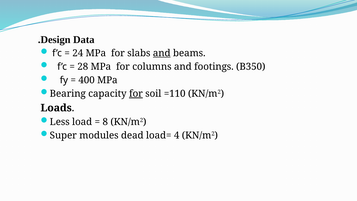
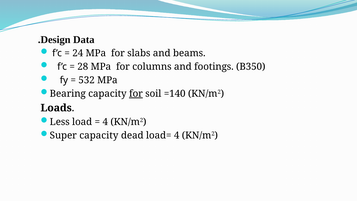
and underline: present -> none (162, 53)
400: 400 -> 532 (87, 80)
=110: =110 -> =140 (175, 94)
8: 8 -> 4 (105, 122)
Super modules: modules -> capacity (99, 135)
